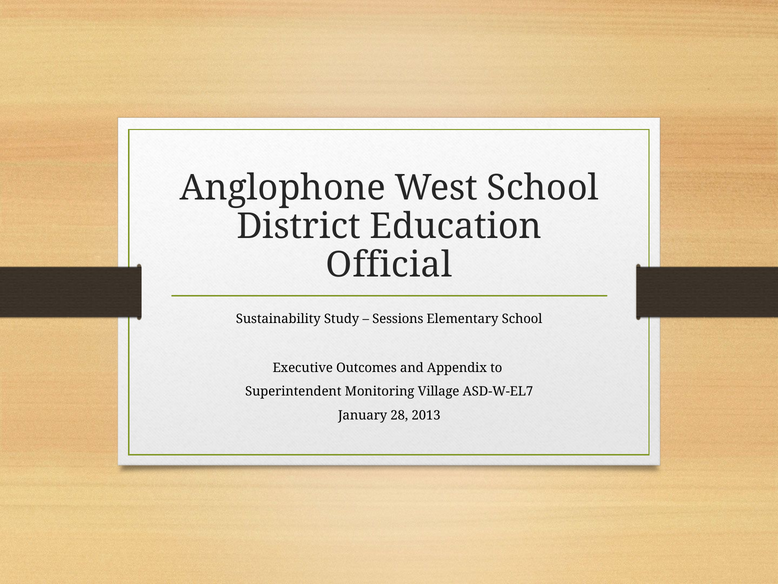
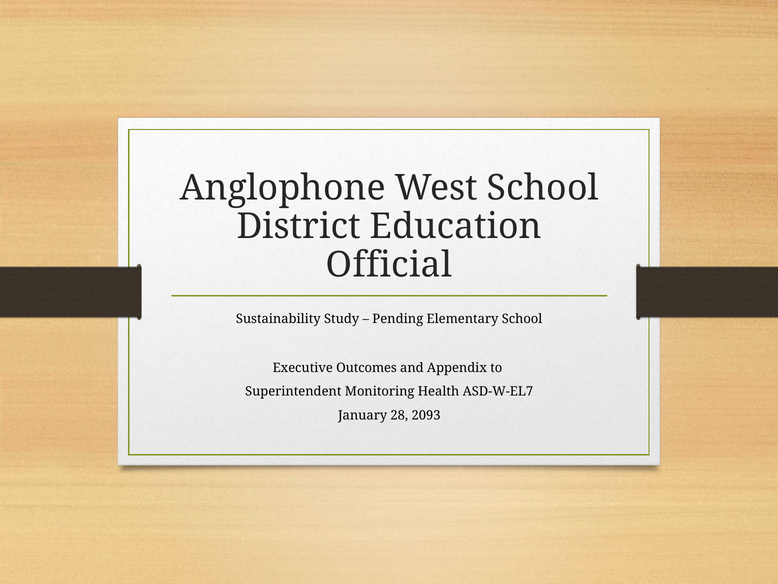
Sessions: Sessions -> Pending (398, 319)
Village: Village -> Health (439, 391)
2013: 2013 -> 2093 (426, 415)
